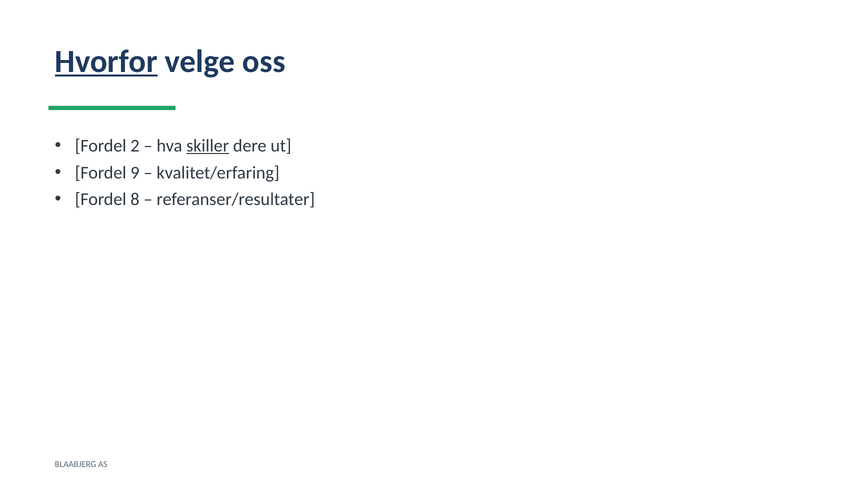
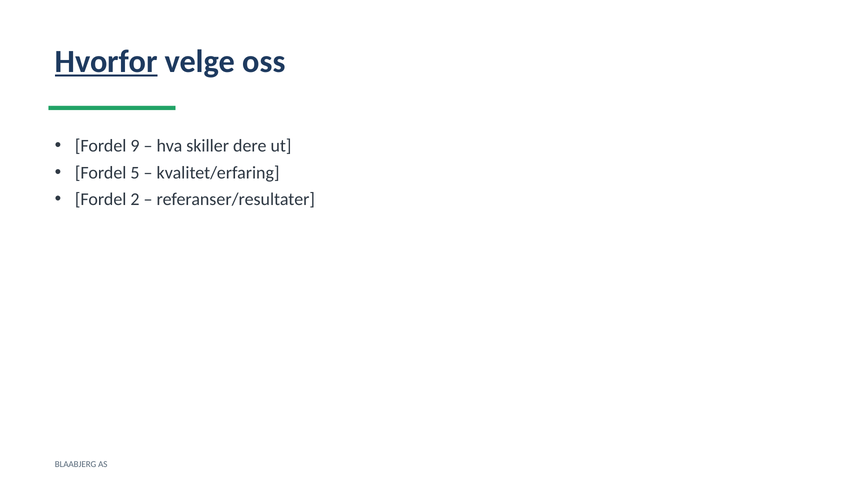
2: 2 -> 9 (135, 146)
skiller underline: present -> none (208, 146)
9: 9 -> 5 (135, 173)
8: 8 -> 2 (135, 200)
